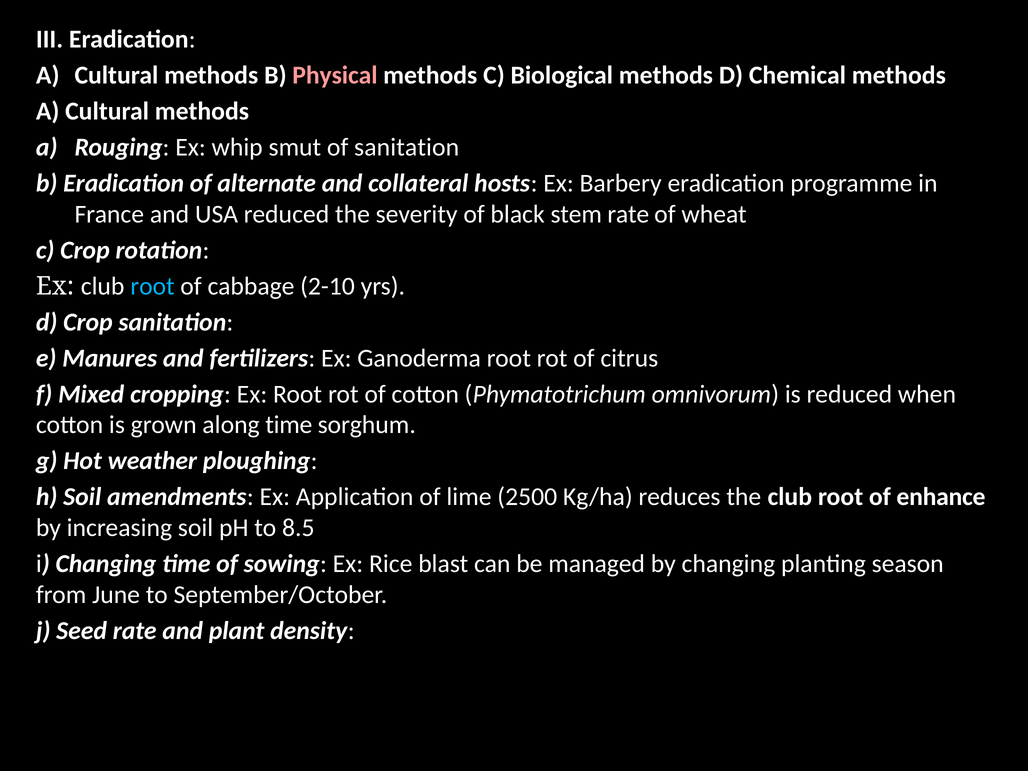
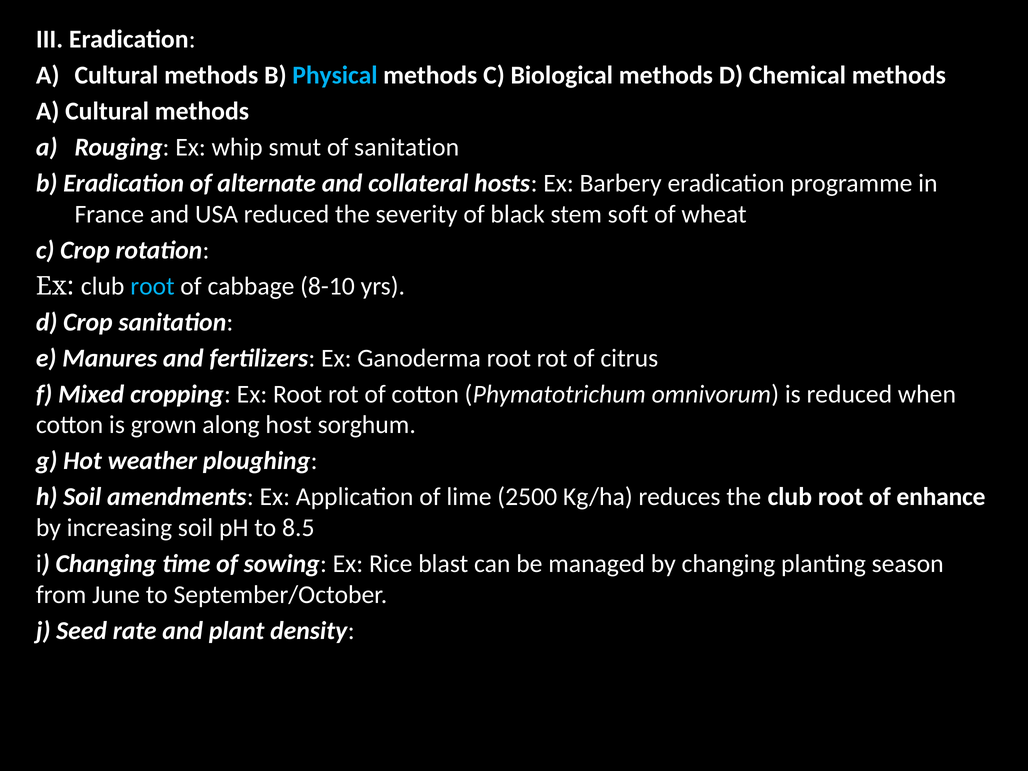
Physical colour: pink -> light blue (335, 75)
stem rate: rate -> soft (628, 214)
2-10: 2-10 -> 8-10 (327, 286)
along time: time -> host (289, 425)
